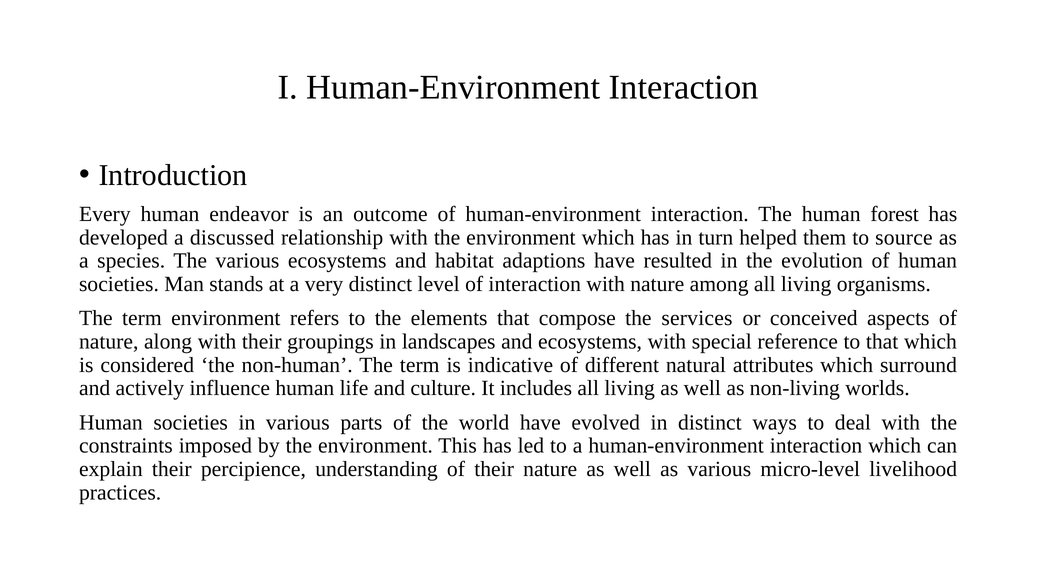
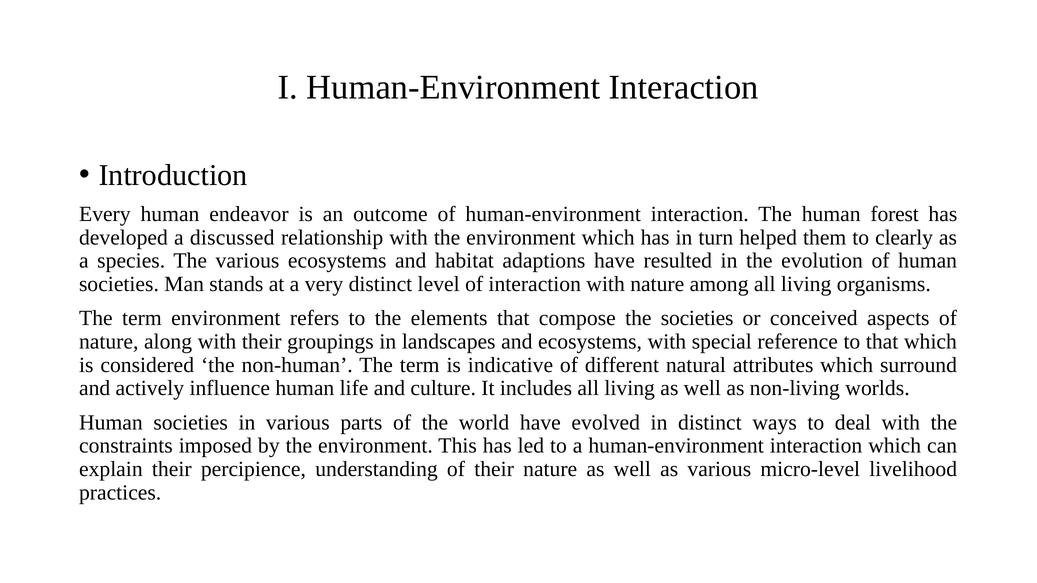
source: source -> clearly (904, 238)
the services: services -> societies (697, 318)
